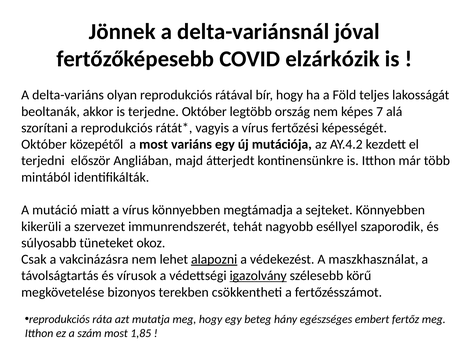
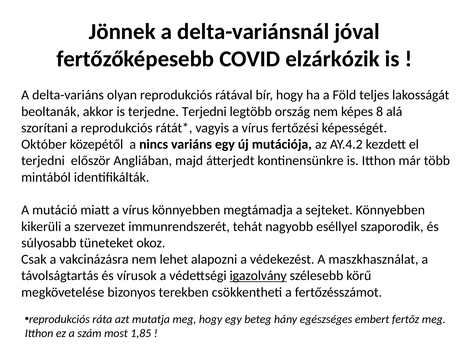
terjedne Október: Október -> Terjedni (204, 111)
7: 7 -> 8 (380, 111)
a most: most -> nincs (154, 144)
alapozni underline: present -> none (214, 259)
